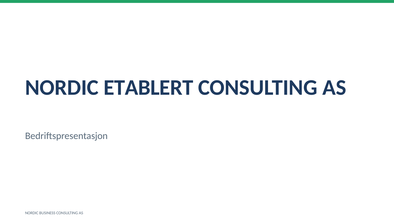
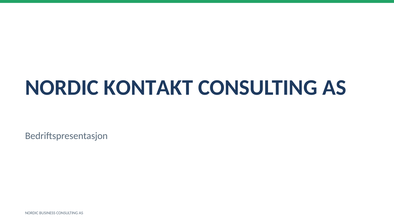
ETABLERT: ETABLERT -> KONTAKT (148, 87)
